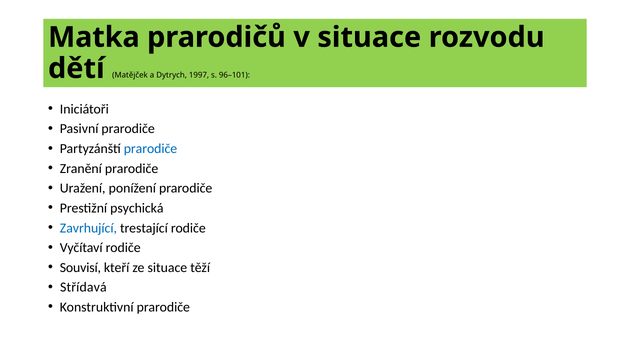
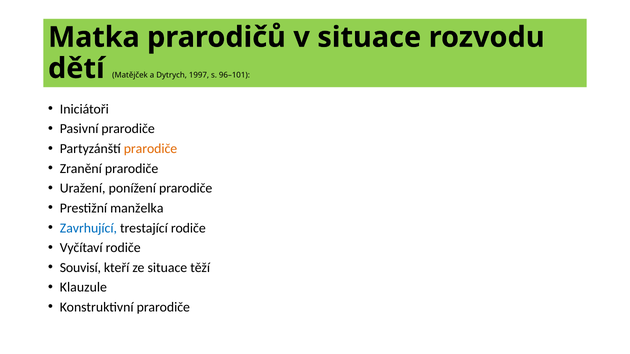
prarodiče colour: blue -> orange (150, 149)
psychická: psychická -> manželka (137, 208)
Střídavá: Střídavá -> Klauzule (83, 288)
